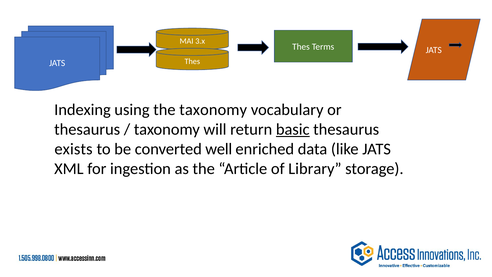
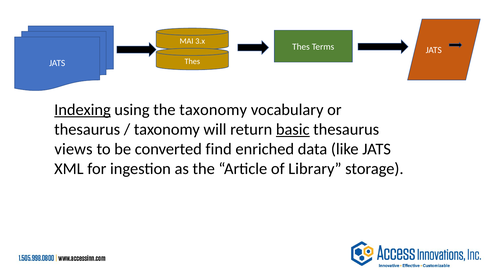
Indexing underline: none -> present (82, 110)
exists: exists -> views (73, 149)
well: well -> find (219, 149)
